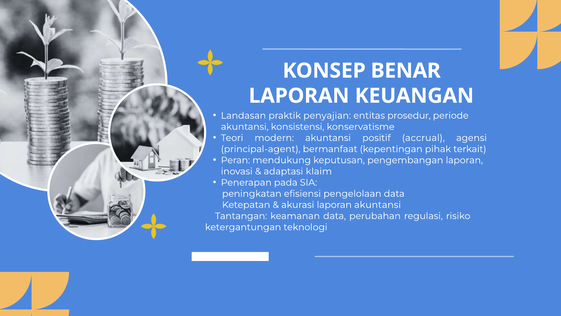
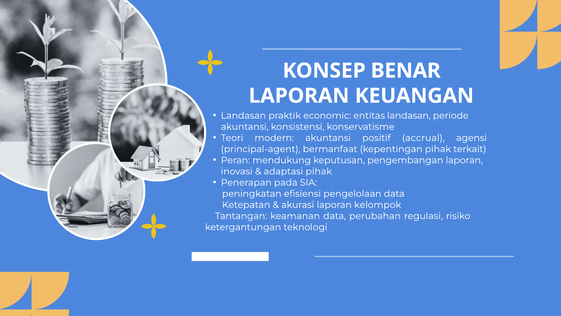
penyajian: penyajian -> economic (327, 115)
entitas prosedur: prosedur -> landasan (409, 115)
adaptasi klaim: klaim -> pihak (319, 171)
laporan akuntansi: akuntansi -> kelompok (378, 205)
